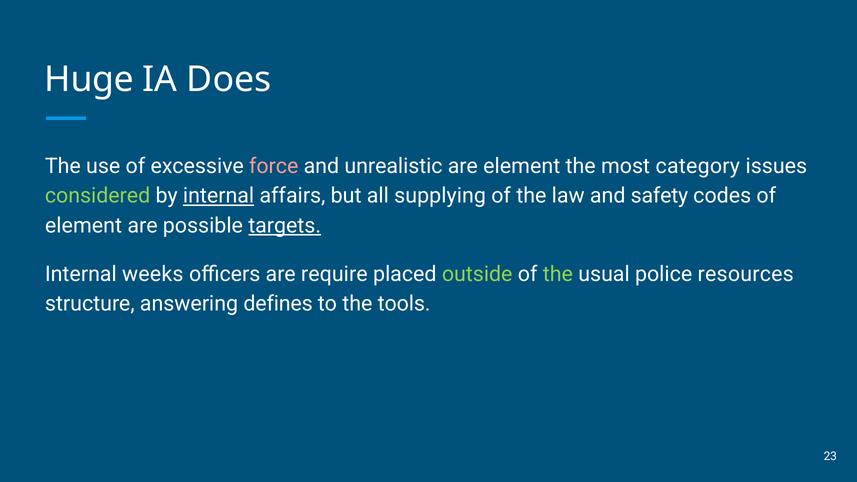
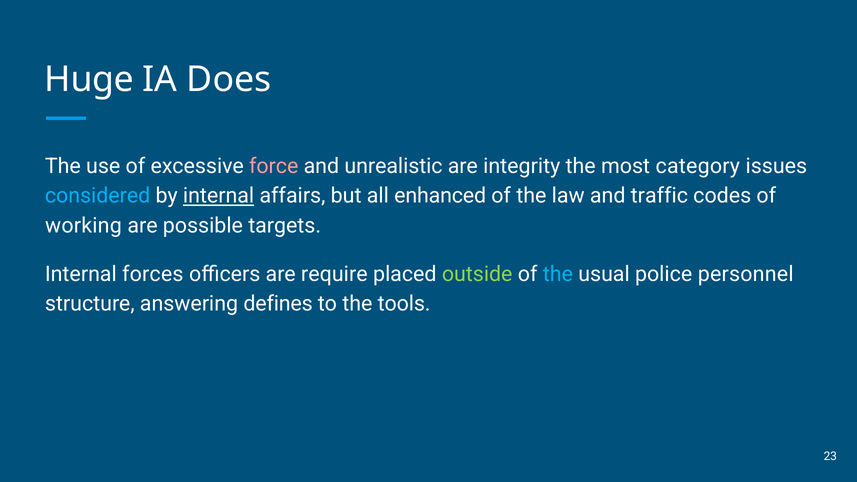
are element: element -> integrity (522, 166)
considered colour: light green -> light blue (98, 196)
supplying: supplying -> enhanced (440, 196)
safety: safety -> traffic (659, 196)
element: element -> working (83, 226)
targets underline: present -> none (285, 226)
weeks: weeks -> forces (153, 274)
the colour: light green -> light blue (558, 274)
resources: resources -> personnel (746, 274)
